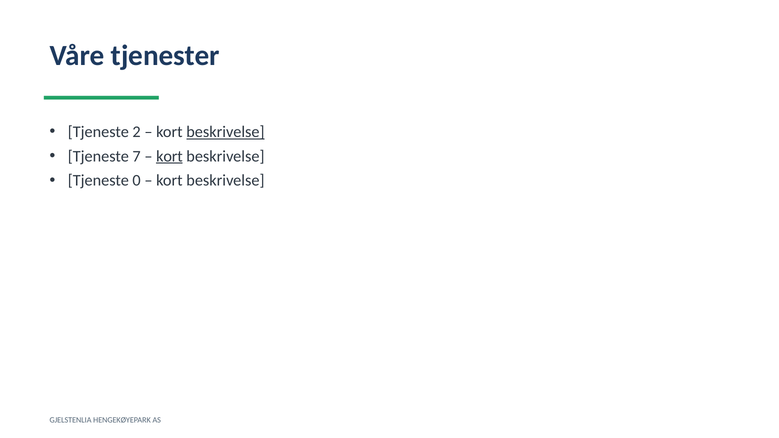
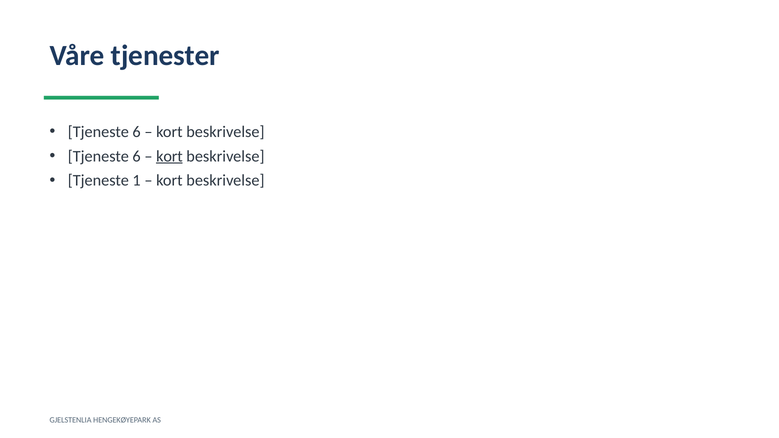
2: 2 -> 6 (137, 132)
beskrivelse underline: present -> none (225, 132)
7: 7 -> 6 (137, 156)
0: 0 -> 1 (137, 181)
